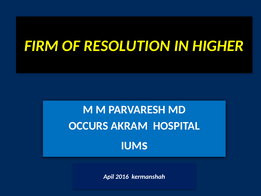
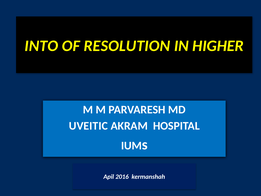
FIRM: FIRM -> INTO (41, 46)
OCCURS: OCCURS -> UVEITIC (88, 126)
